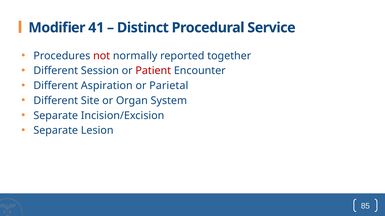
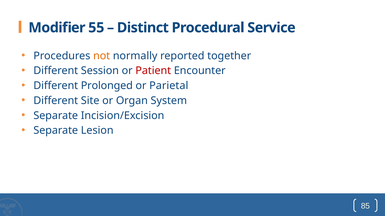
41: 41 -> 55 (96, 28)
not colour: red -> orange (102, 56)
Aspiration: Aspiration -> Prolonged (107, 86)
